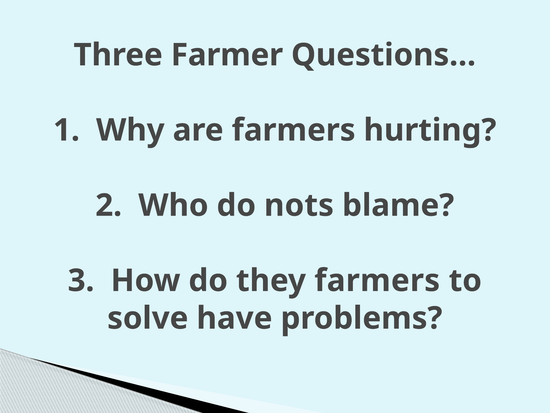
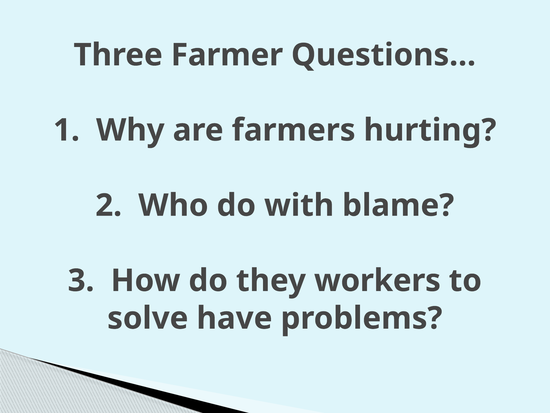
nots: nots -> with (299, 205)
they farmers: farmers -> workers (377, 280)
